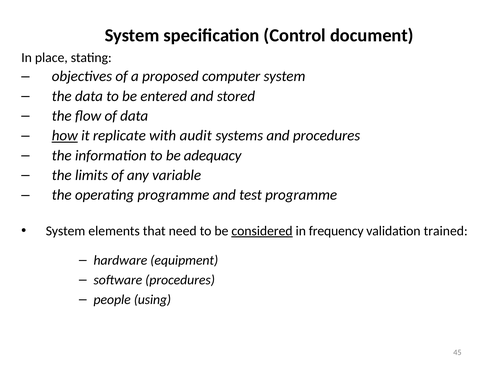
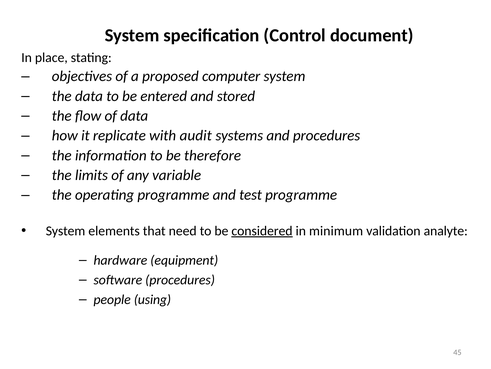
how underline: present -> none (65, 135)
adequacy: adequacy -> therefore (213, 155)
frequency: frequency -> minimum (336, 230)
trained: trained -> analyte (446, 230)
